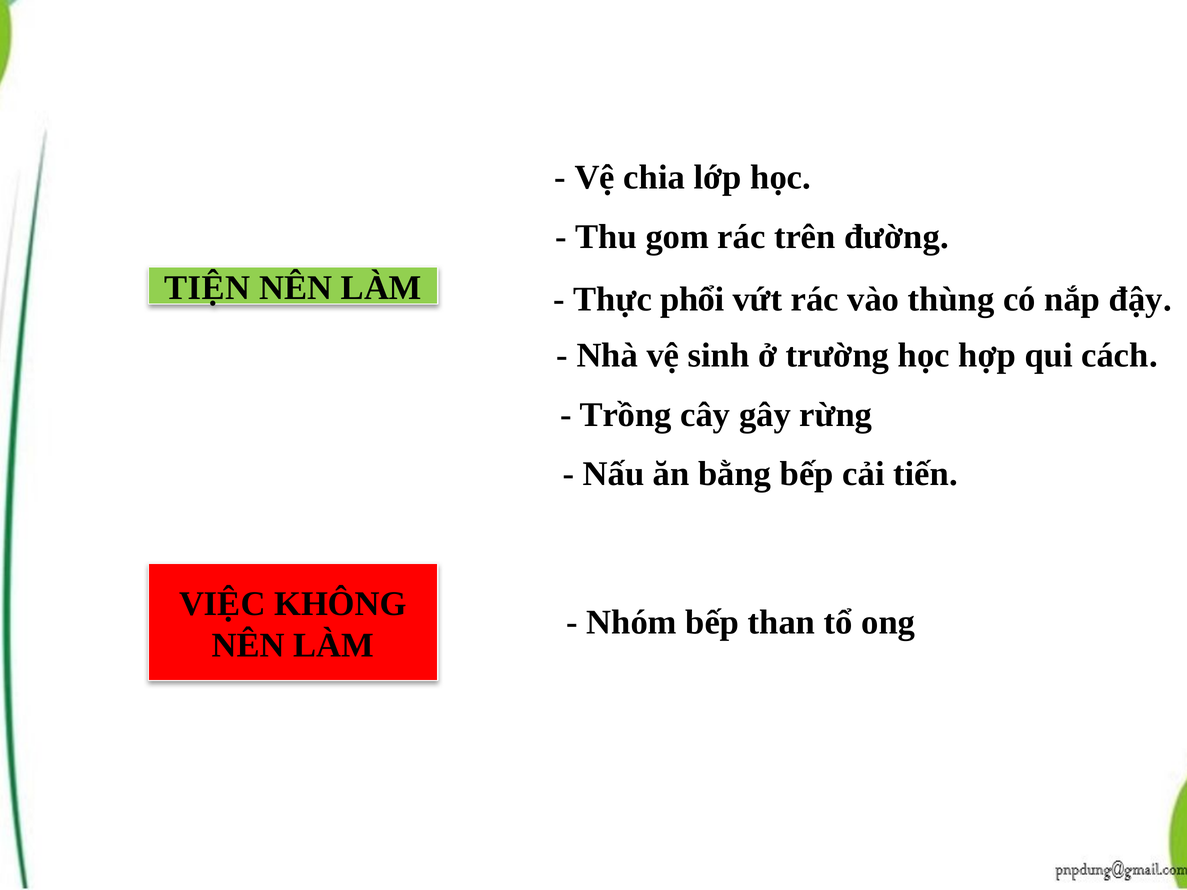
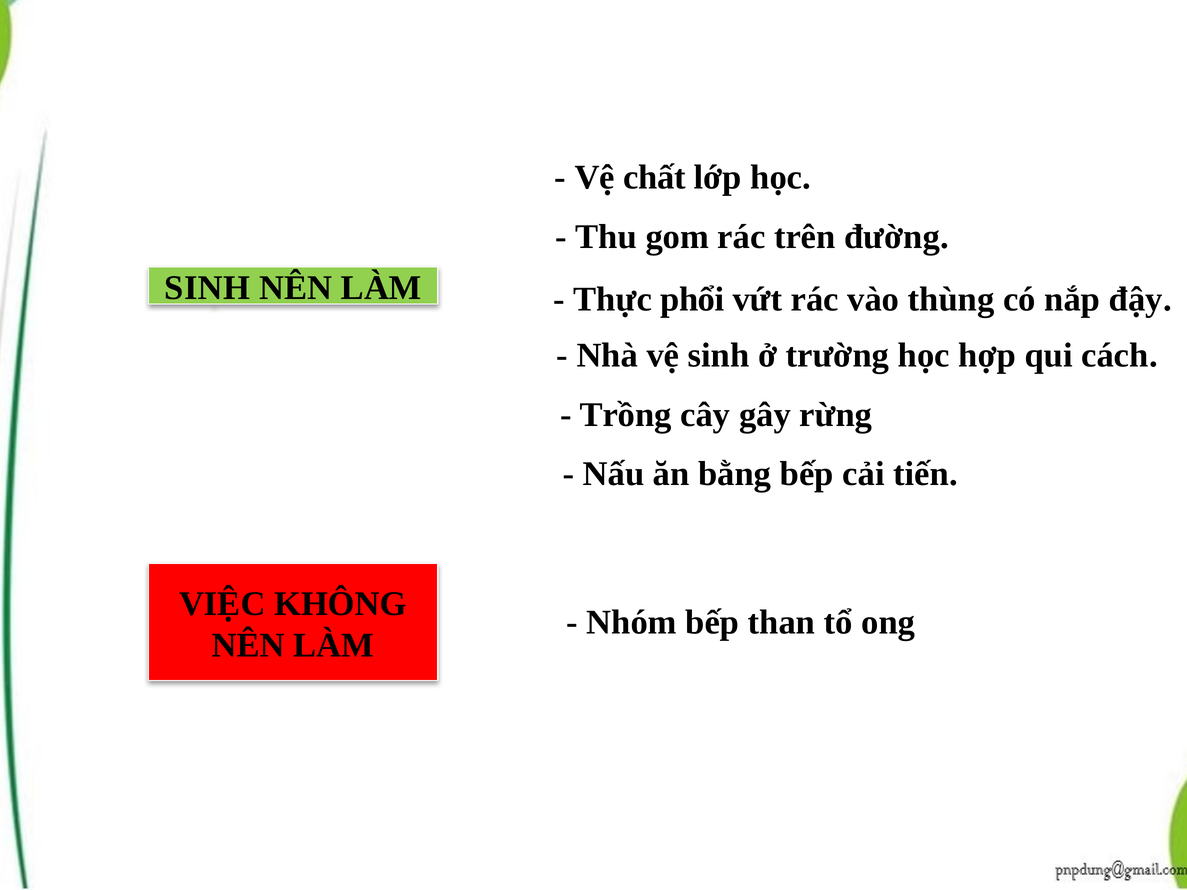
chia: chia -> chất (654, 177)
TIỆN: TIỆN -> SINH (207, 288)
